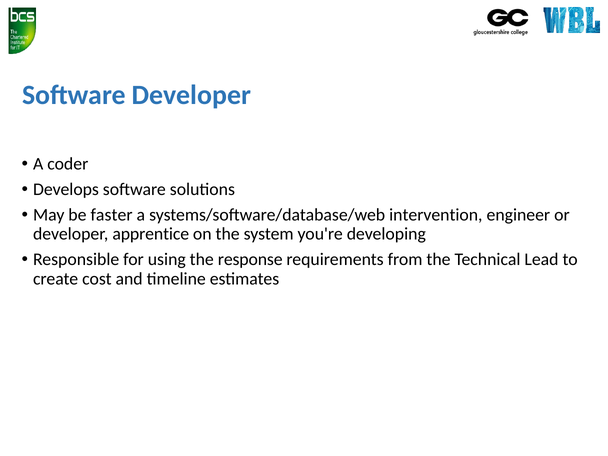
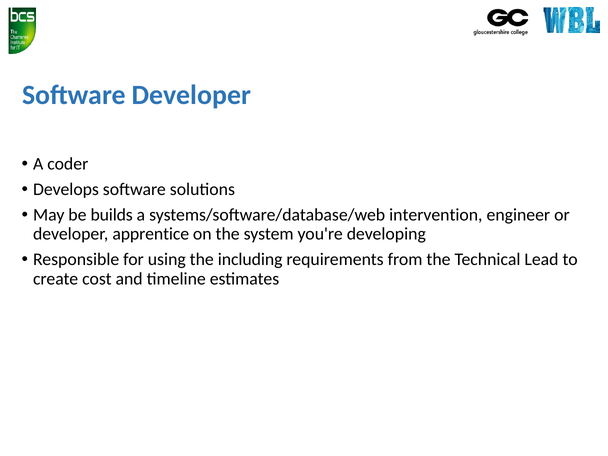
faster: faster -> builds (112, 215)
response: response -> including (250, 260)
